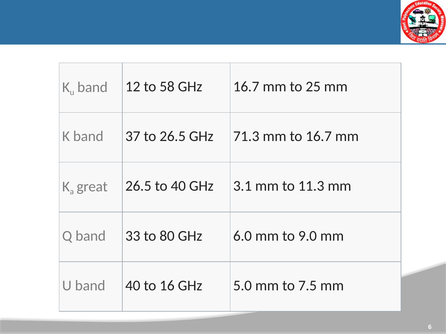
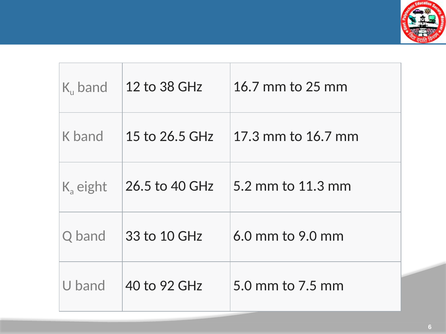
58: 58 -> 38 (167, 87)
37: 37 -> 15 (133, 137)
71.3: 71.3 -> 17.3 (246, 137)
great: great -> eight (92, 187)
3.1: 3.1 -> 5.2 (242, 186)
80: 80 -> 10 (167, 236)
16: 16 -> 92 (167, 286)
